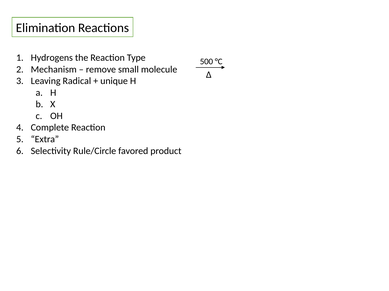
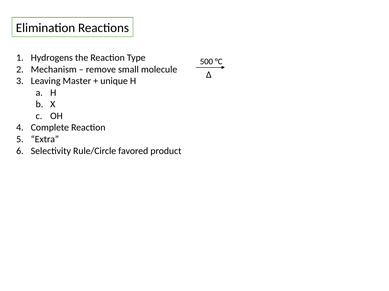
Radical: Radical -> Master (77, 81)
